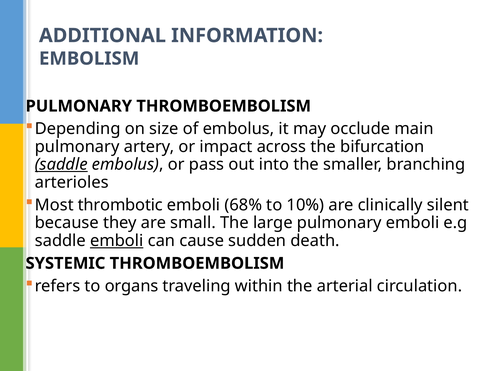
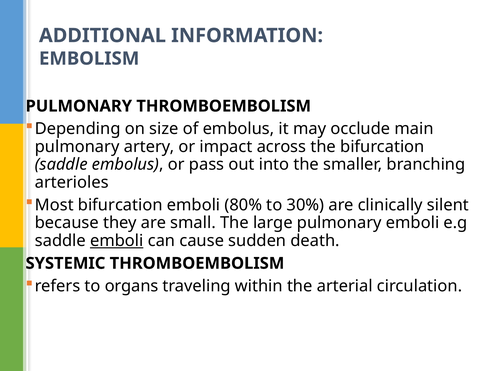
saddle underline: present -> none (61, 165)
Most thrombotic: thrombotic -> bifurcation (120, 205)
68%: 68% -> 80% (243, 205)
10%: 10% -> 30% (305, 205)
